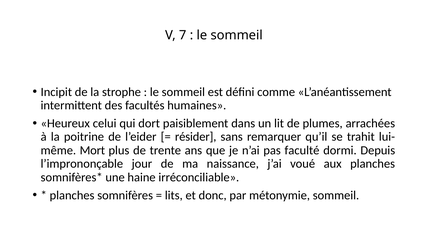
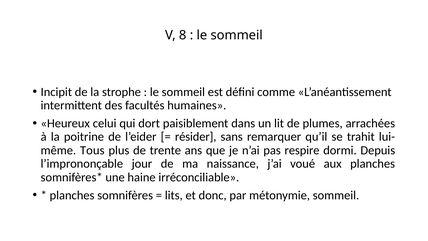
7: 7 -> 8 (183, 35)
Mort: Mort -> Tous (92, 150)
faculté: faculté -> respire (302, 150)
